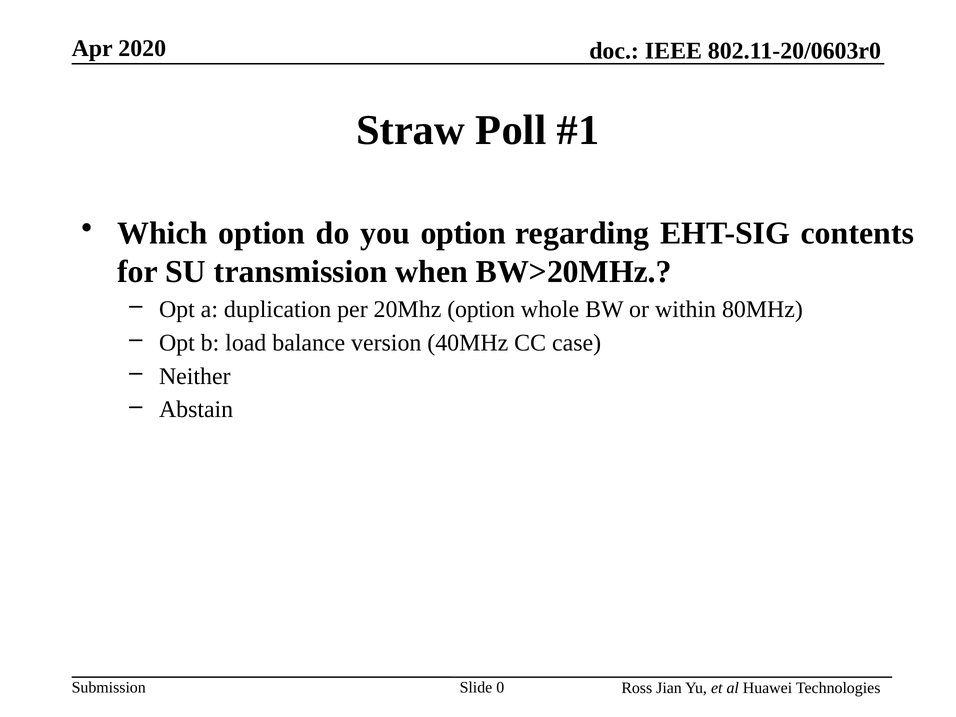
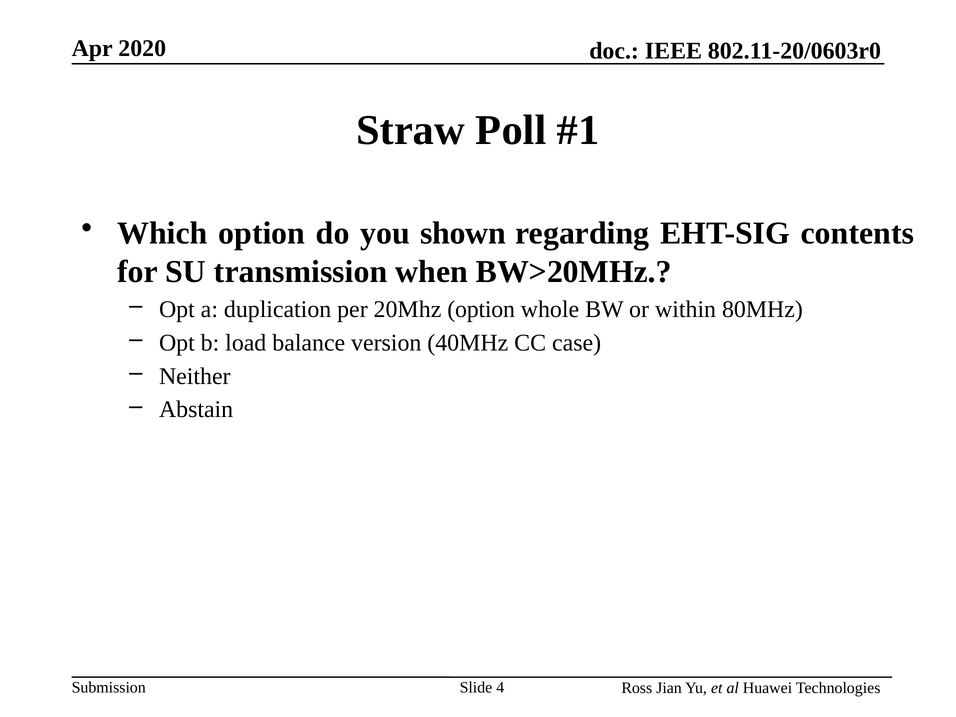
you option: option -> shown (463, 233)
0: 0 -> 4 (500, 688)
